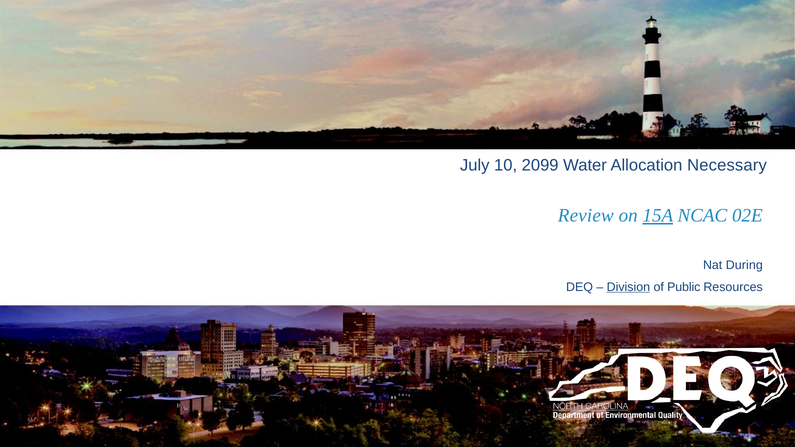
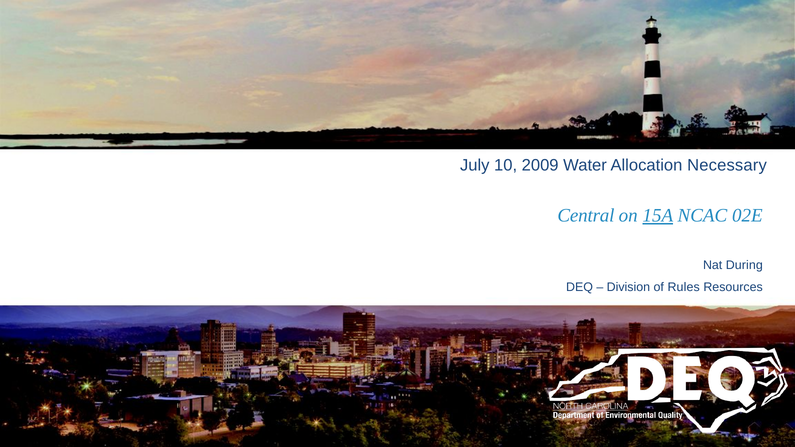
2099: 2099 -> 2009 (540, 165)
Review: Review -> Central (586, 216)
Division underline: present -> none (628, 287)
Public: Public -> Rules (684, 287)
